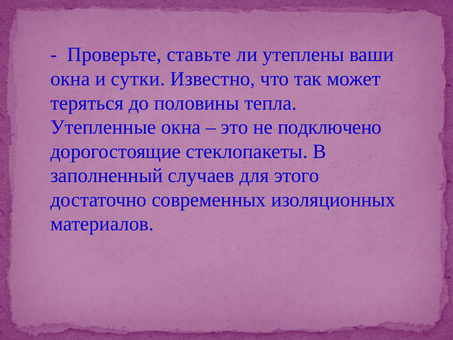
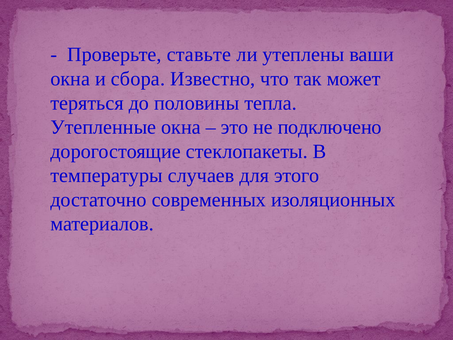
сутки: сутки -> сбора (138, 79)
заполненный: заполненный -> температуры (107, 175)
